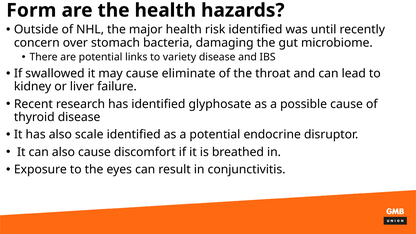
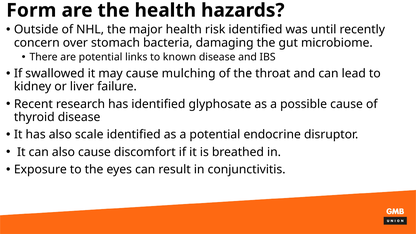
variety: variety -> known (180, 57)
eliminate: eliminate -> mulching (189, 74)
